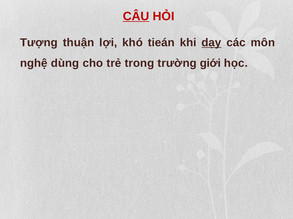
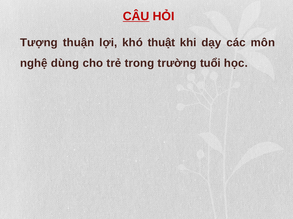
tieán: tieán -> thuật (161, 43)
dạy underline: present -> none (211, 43)
giới: giới -> tuổi (210, 63)
